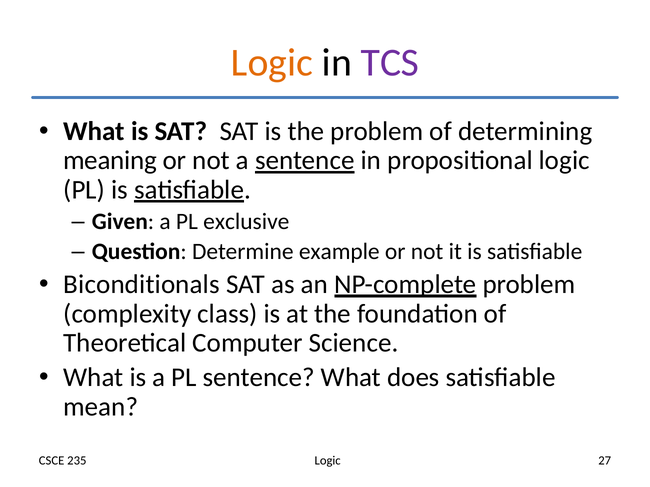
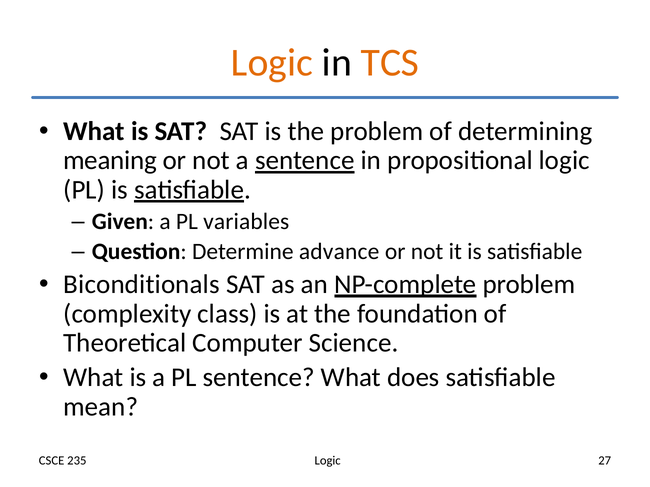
TCS colour: purple -> orange (390, 63)
exclusive: exclusive -> variables (246, 222)
example: example -> advance (339, 252)
